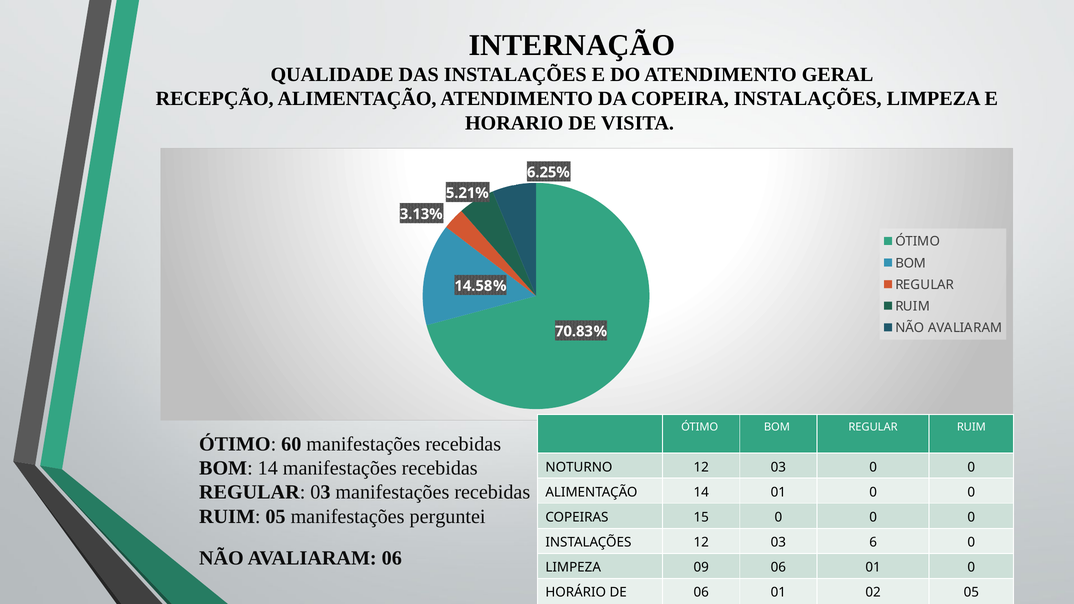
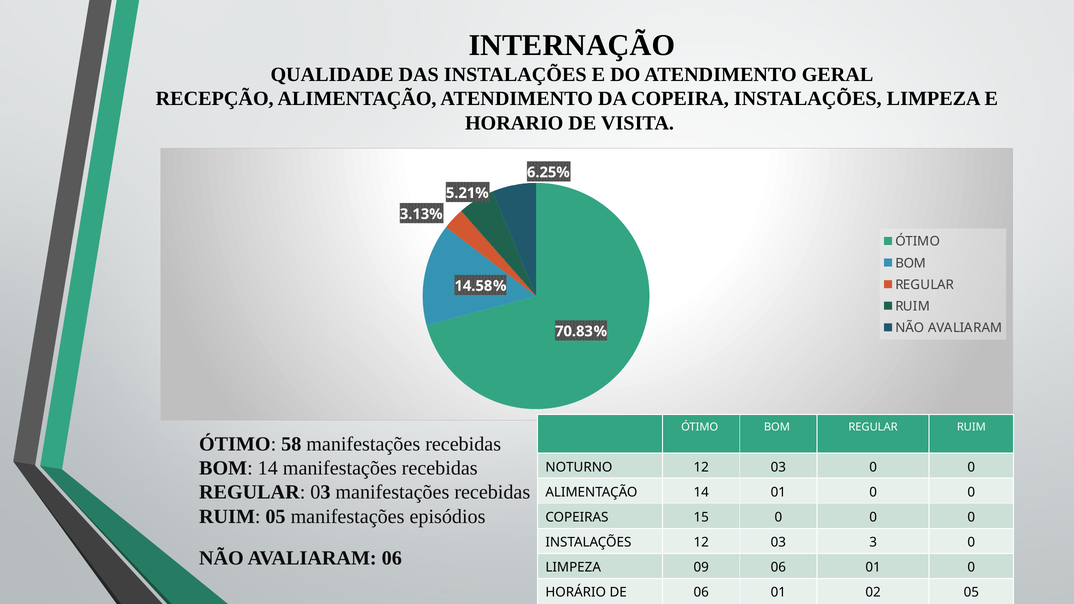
60: 60 -> 58 (291, 444)
perguntei: perguntei -> episódios (448, 517)
6: 6 -> 3 (873, 542)
